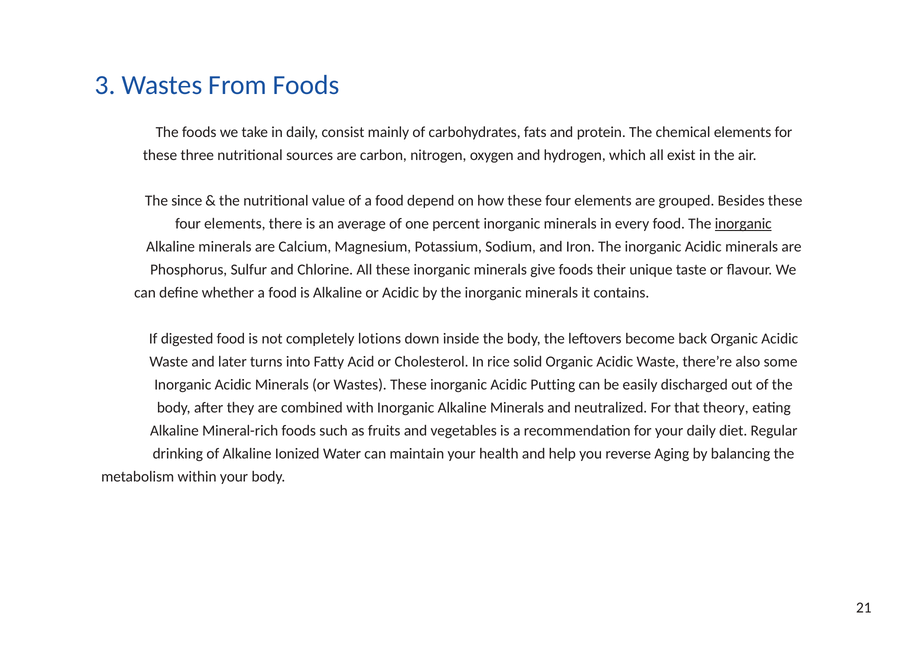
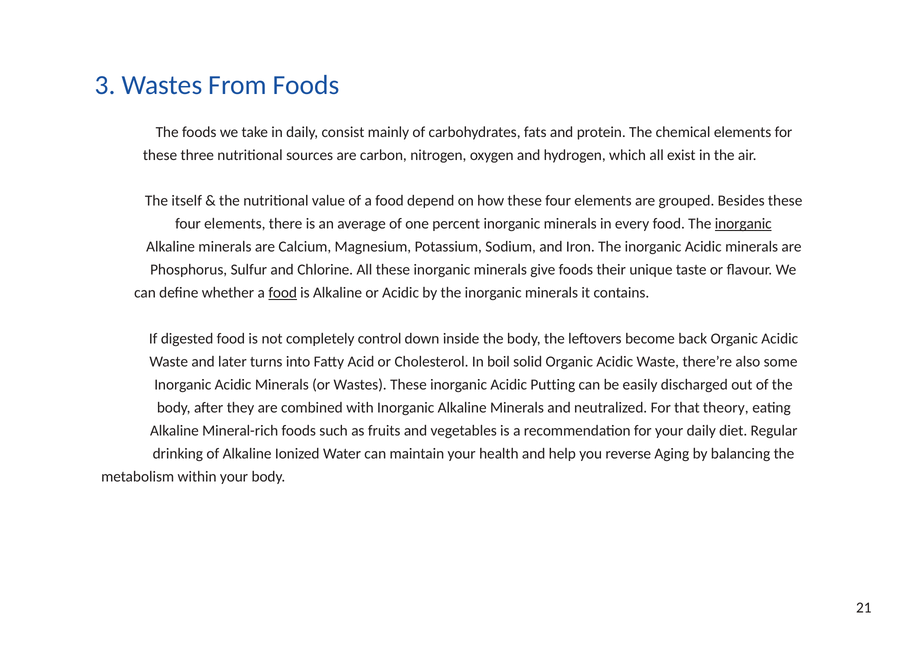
since: since -> itself (187, 201)
food underline: none -> present (283, 293)
lotions: lotions -> control (380, 339)
rice: rice -> boil (499, 362)
